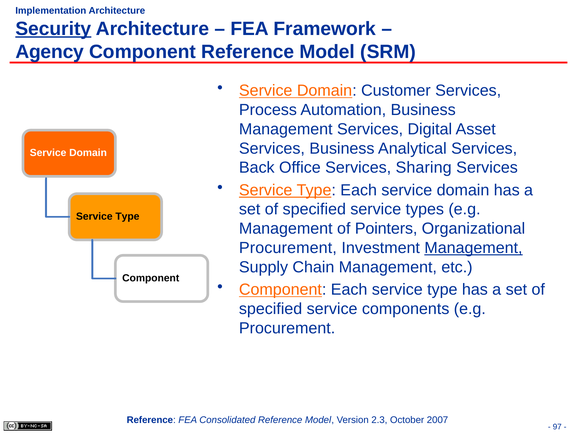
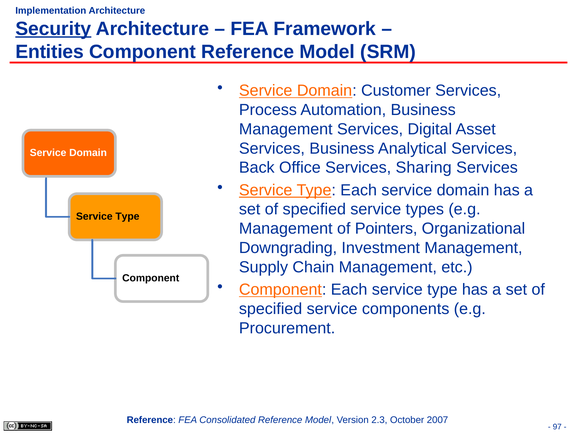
Agency: Agency -> Entities (50, 52)
Procurement: Procurement -> Downgrading (288, 248)
Management underline: present -> none (473, 248)
